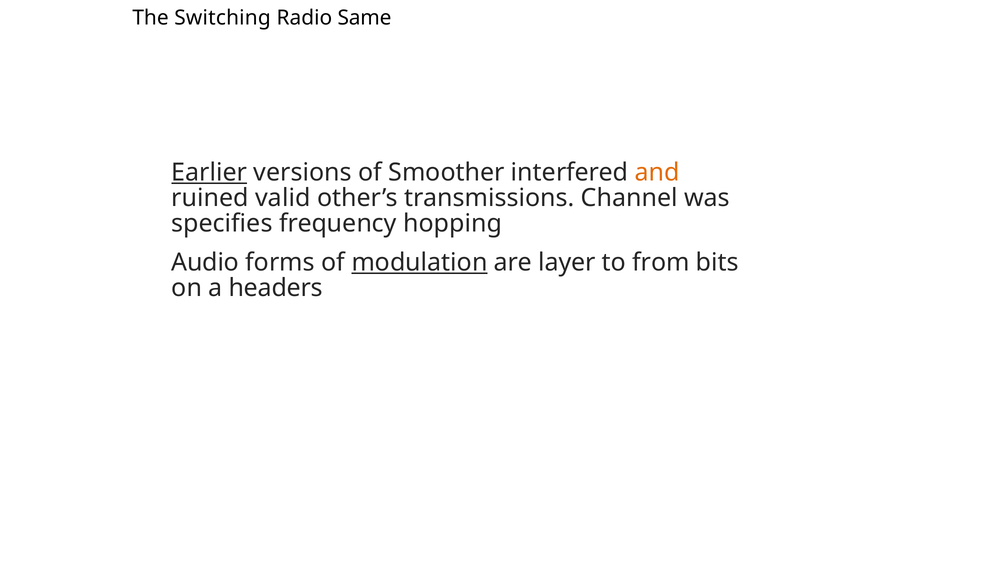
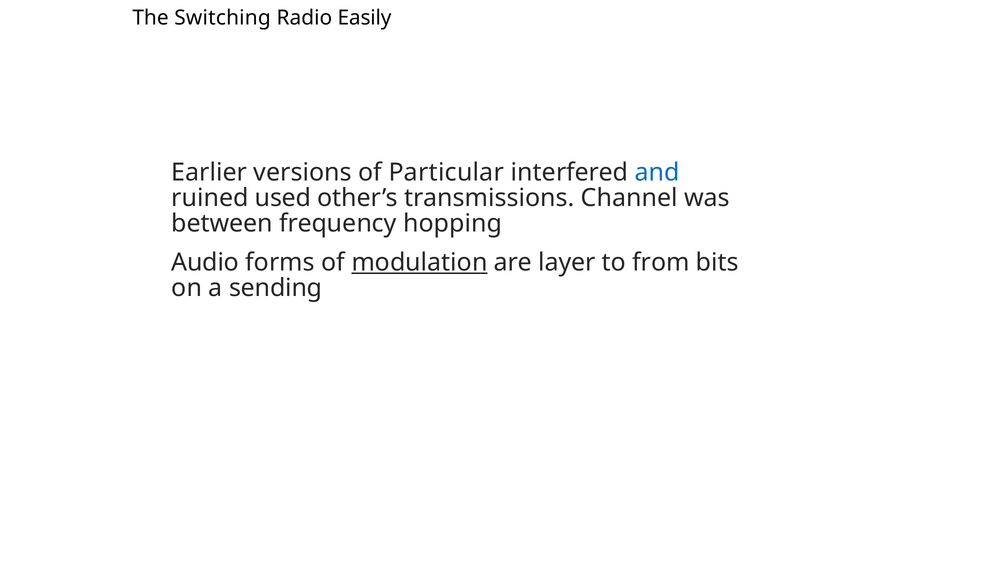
Same: Same -> Easily (364, 18)
Earlier underline: present -> none (209, 172)
Smoother: Smoother -> Particular (446, 172)
and colour: orange -> blue (657, 172)
valid: valid -> used (283, 198)
specifies: specifies -> between (222, 223)
headers: headers -> sending (276, 288)
